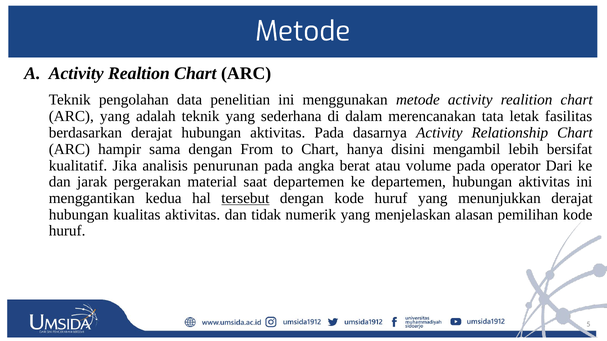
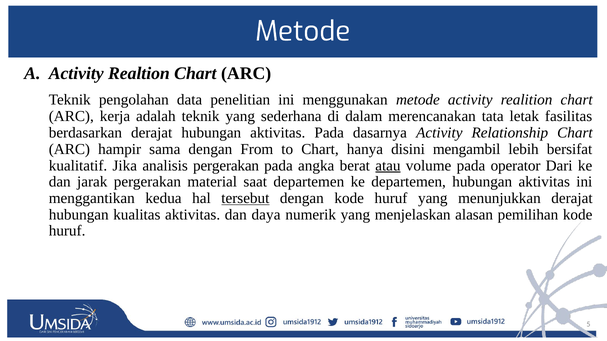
ARC yang: yang -> kerja (115, 117)
analisis penurunan: penurunan -> pergerakan (226, 166)
atau underline: none -> present (388, 166)
tidak: tidak -> daya (266, 215)
